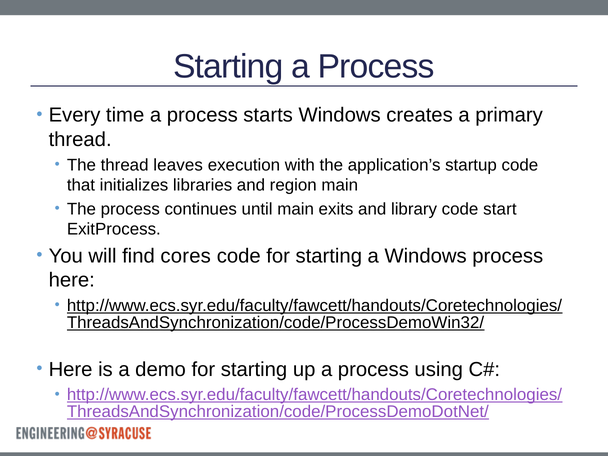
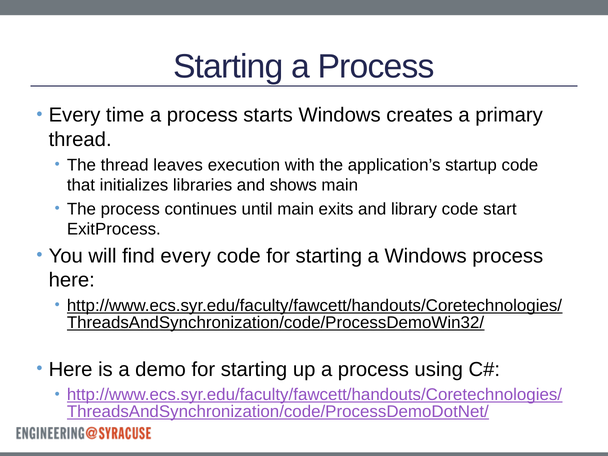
region: region -> shows (293, 185)
find cores: cores -> every (186, 256)
